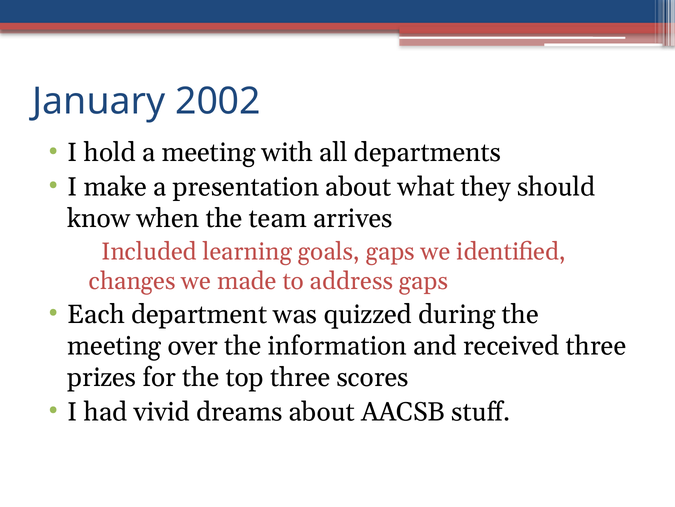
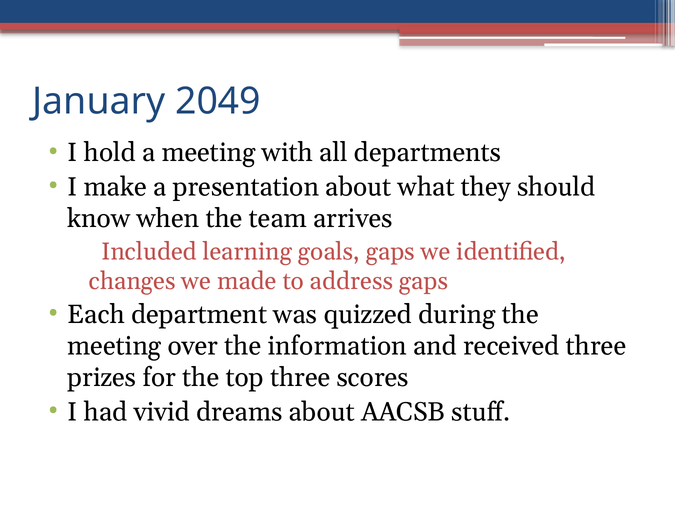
2002: 2002 -> 2049 (218, 101)
